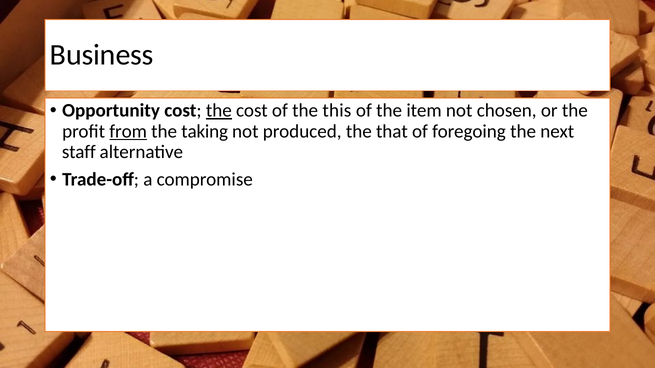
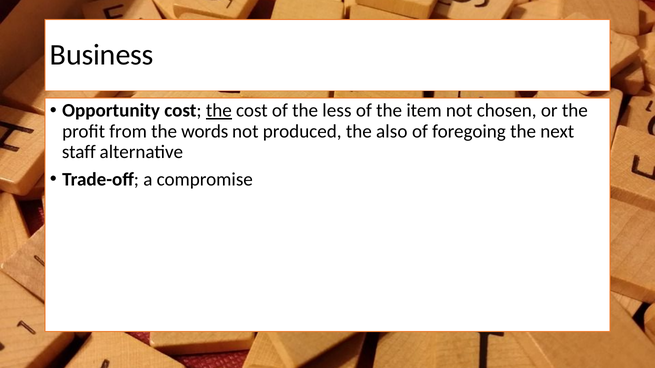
this: this -> less (337, 111)
from underline: present -> none (128, 131)
taking: taking -> words (205, 131)
that: that -> also (392, 131)
